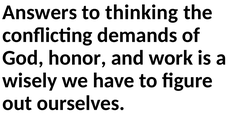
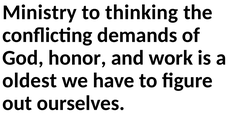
Answers: Answers -> Ministry (40, 12)
wisely: wisely -> oldest (30, 80)
